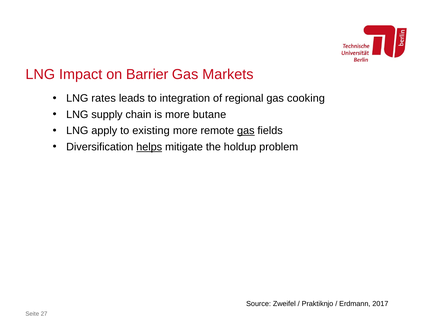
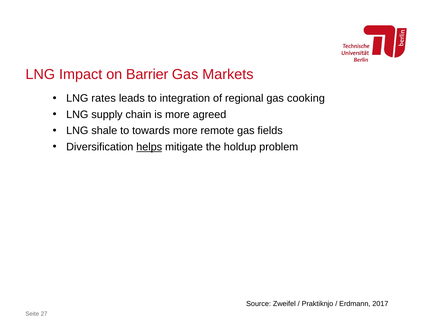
butane: butane -> agreed (210, 115)
apply: apply -> shale (104, 131)
existing: existing -> towards (151, 131)
gas underline: present -> none (246, 131)
